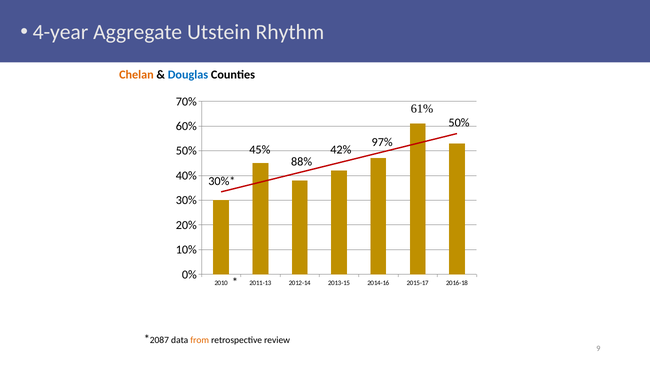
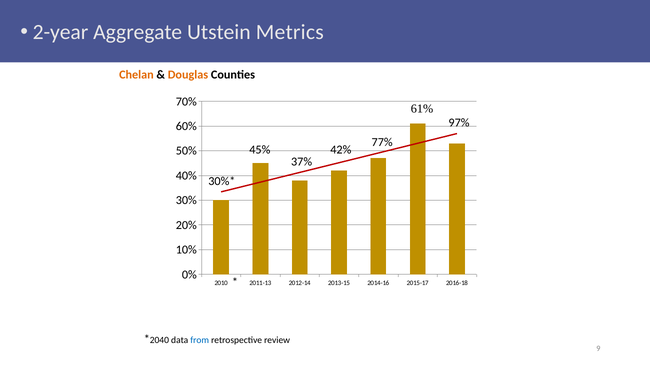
4-year: 4-year -> 2-year (60, 32)
Rhythm: Rhythm -> Metrics (290, 32)
Douglas colour: blue -> orange (188, 75)
50%: 50% -> 97% (459, 123)
97%: 97% -> 77% (382, 142)
88%: 88% -> 37% (302, 162)
2087: 2087 -> 2040 (159, 340)
from colour: orange -> blue (200, 340)
